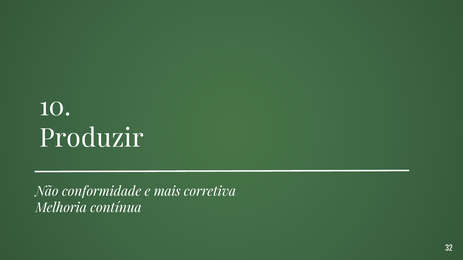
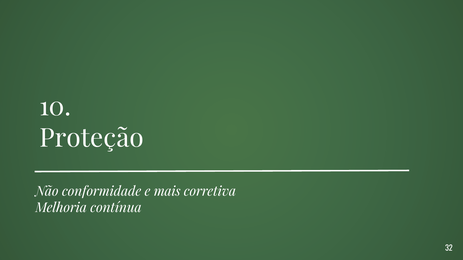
Produzir: Produzir -> Proteção (92, 138)
